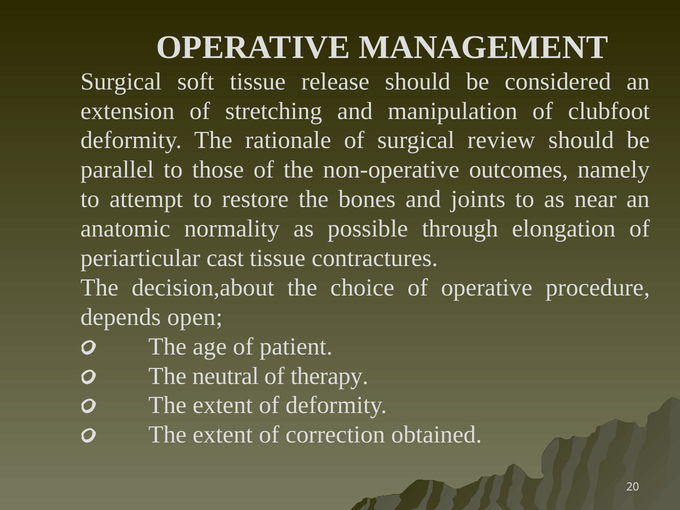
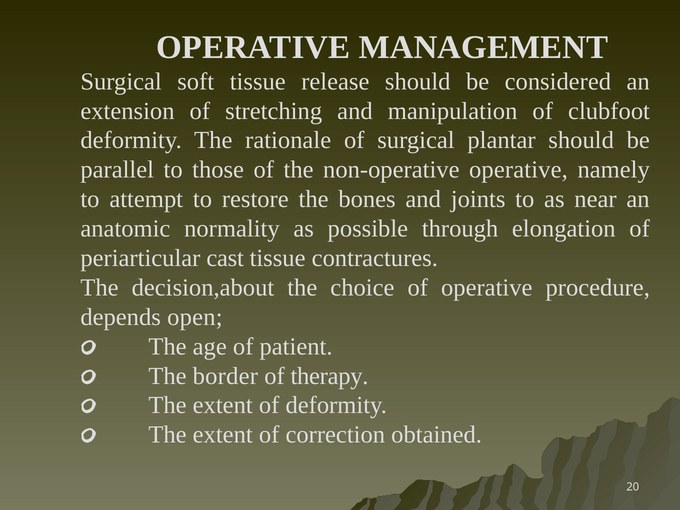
review: review -> plantar (501, 140)
non-operative outcomes: outcomes -> operative (518, 170)
neutral: neutral -> border (225, 376)
